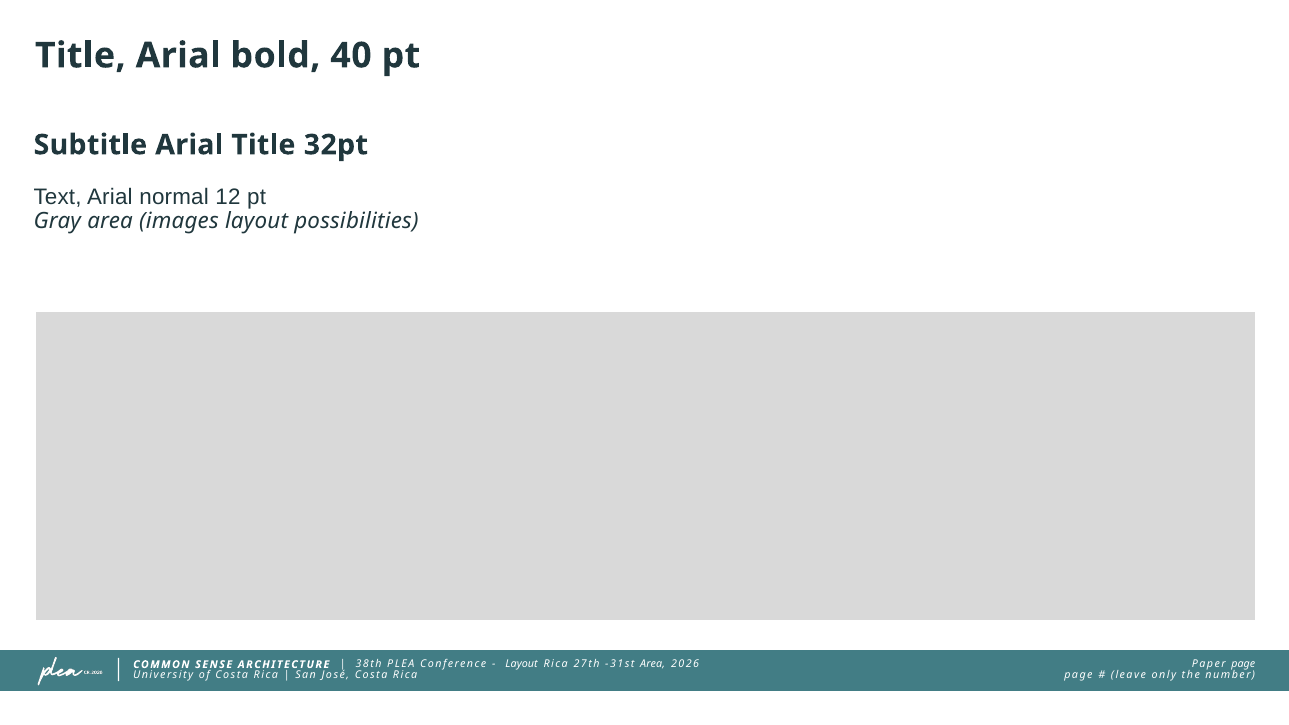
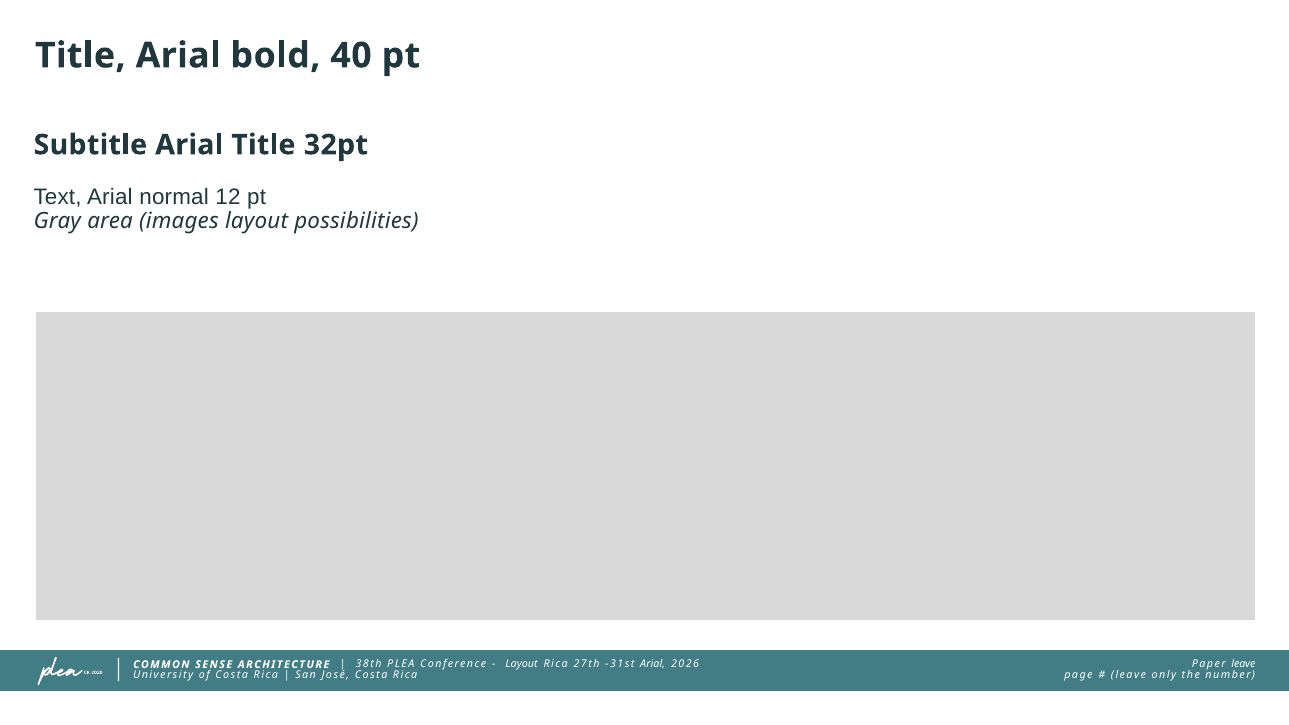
Paper page: page -> leave (1243, 664)
-31st Area: Area -> Arial (653, 664)
